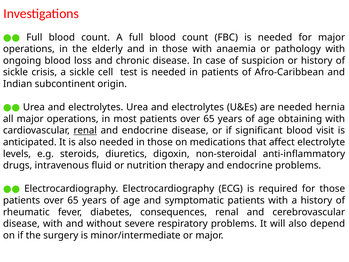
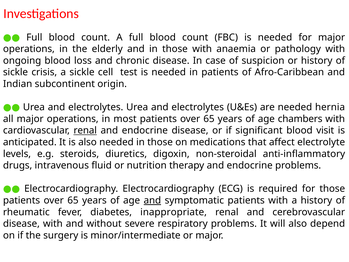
obtaining: obtaining -> chambers (300, 119)
and underline: none -> present (152, 200)
consequences: consequences -> inappropriate (174, 212)
